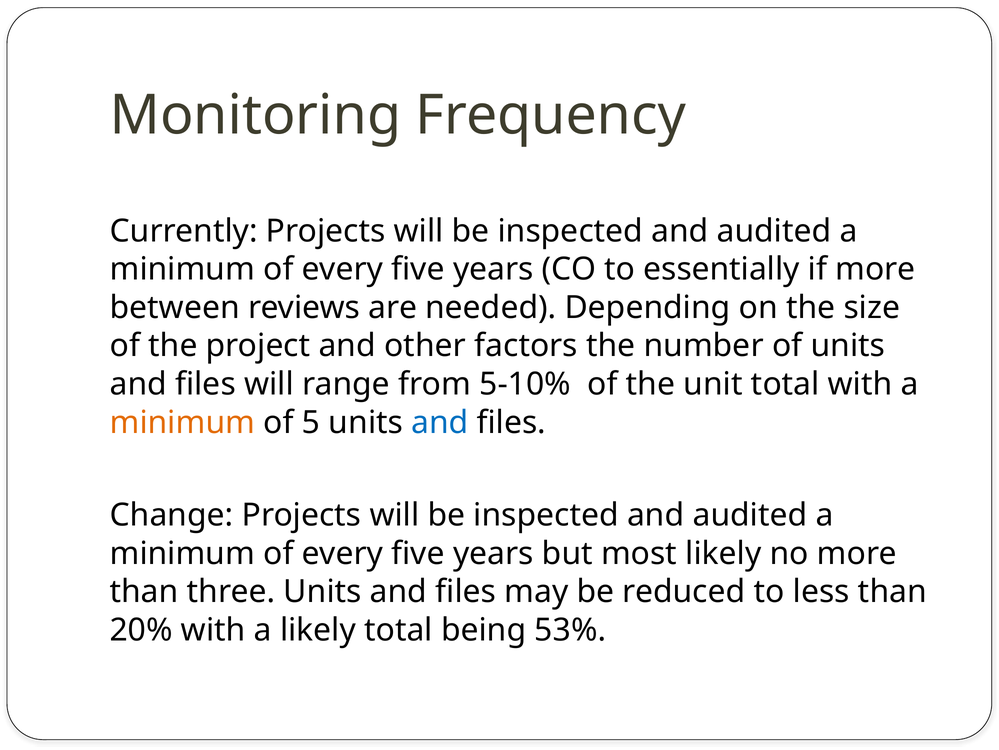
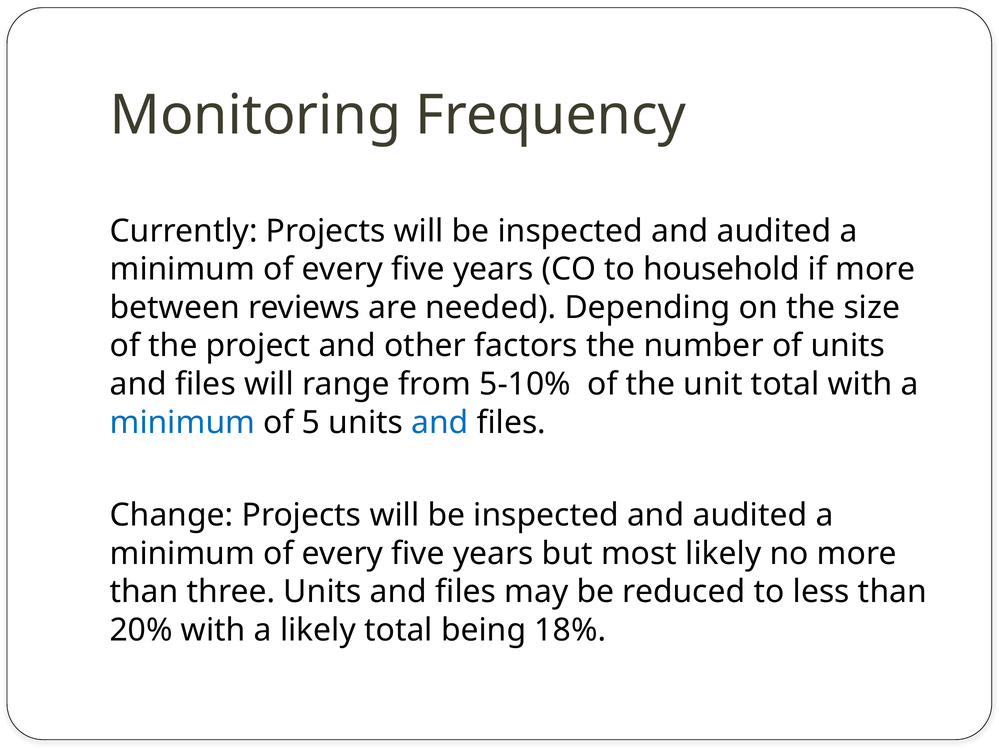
essentially: essentially -> household (722, 269)
minimum colour: orange -> blue (182, 422)
53%: 53% -> 18% (570, 630)
